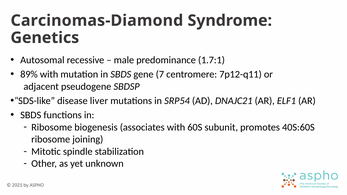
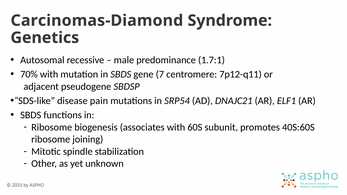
89%: 89% -> 70% (29, 74)
liver: liver -> pain (99, 101)
